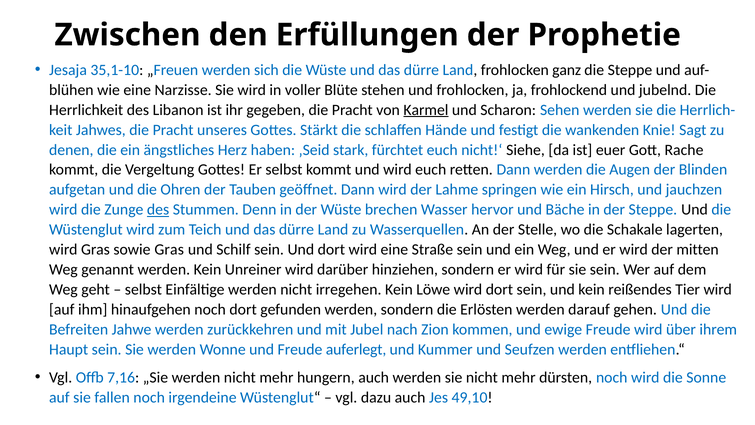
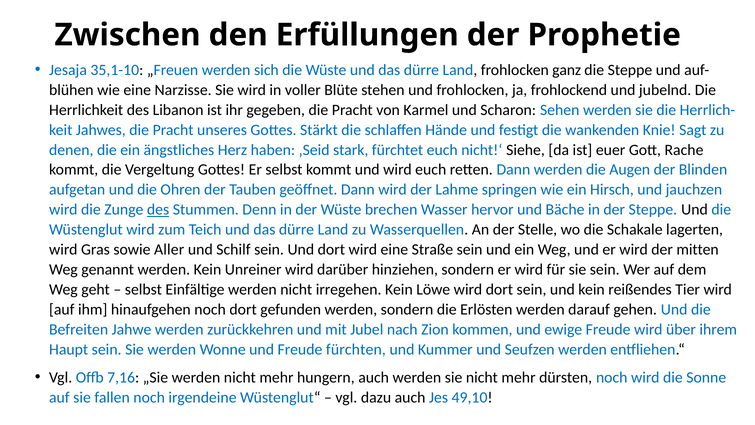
Karmel underline: present -> none (426, 110)
sowie Gras: Gras -> Aller (169, 250)
auferlegt: auferlegt -> fürchten (356, 349)
